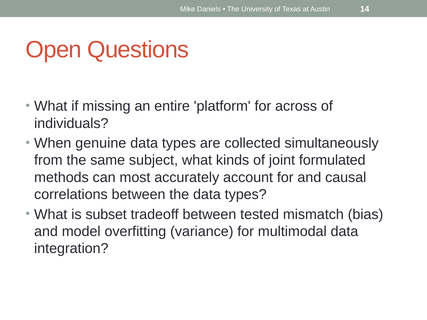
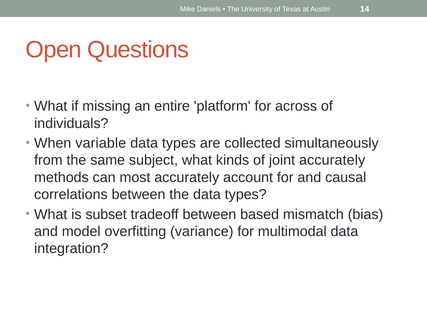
genuine: genuine -> variable (101, 143)
joint formulated: formulated -> accurately (332, 160)
tested: tested -> based (260, 214)
